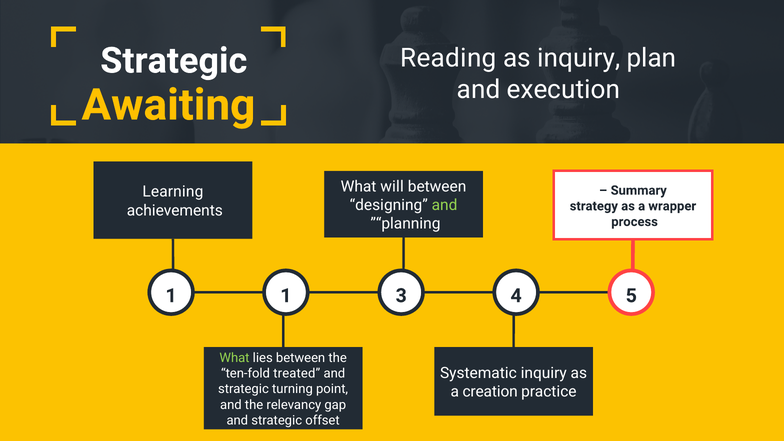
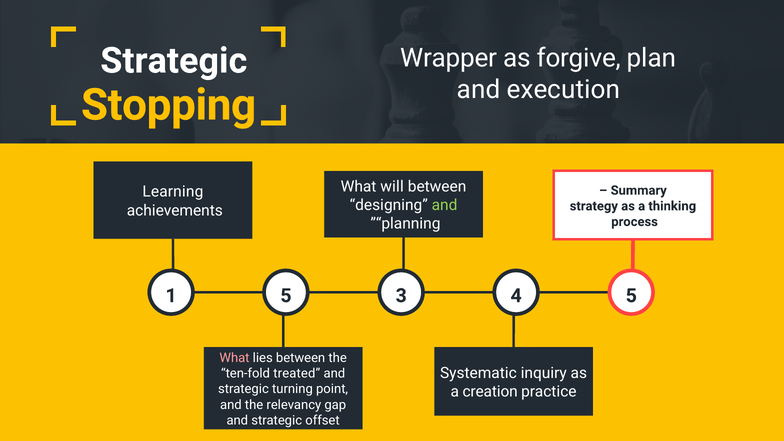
Reading: Reading -> Wrapper (449, 58)
as inquiry: inquiry -> forgive (579, 58)
Awaiting: Awaiting -> Stopping (169, 105)
wrapper: wrapper -> thinking (672, 206)
1 1: 1 -> 5 (286, 296)
What colour: light green -> pink (234, 358)
